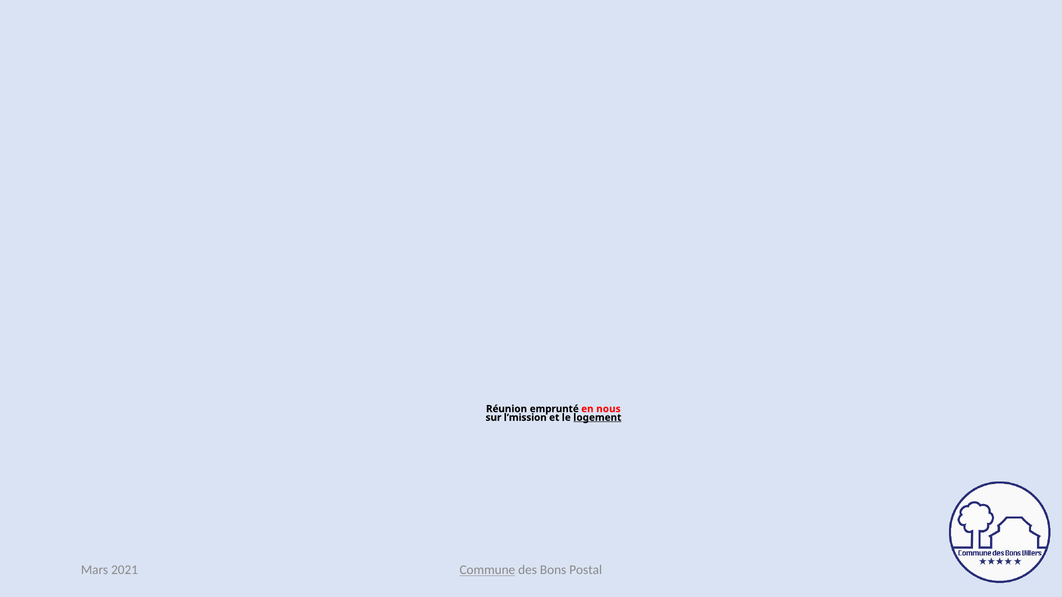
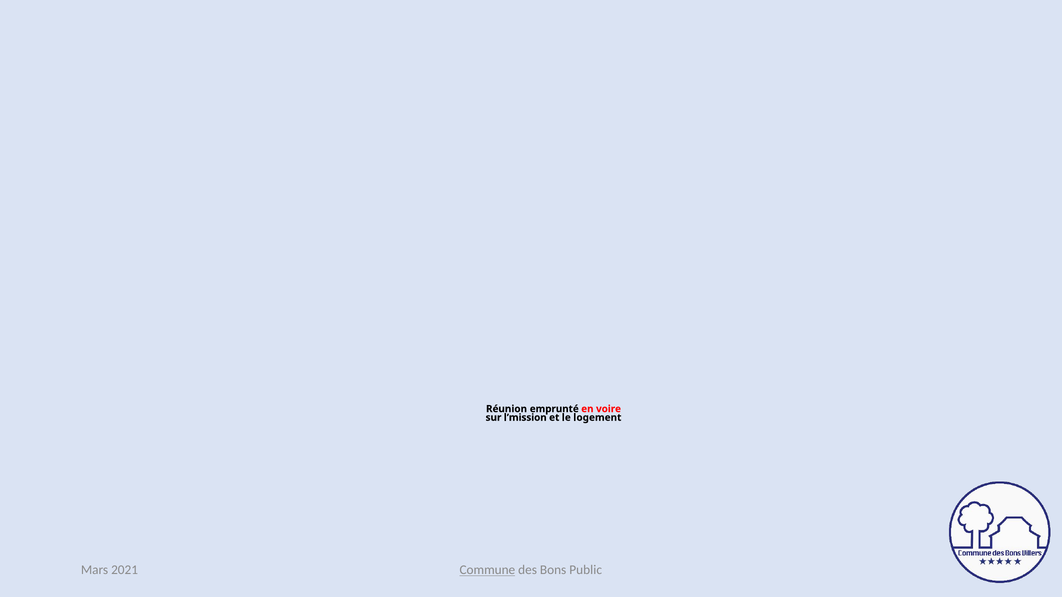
nous: nous -> voire (609, 409)
logement underline: present -> none (597, 418)
Postal: Postal -> Public (586, 570)
